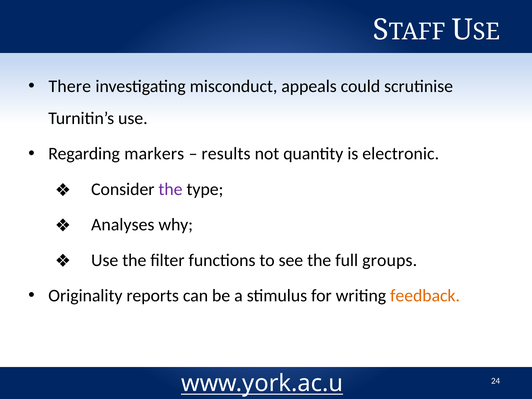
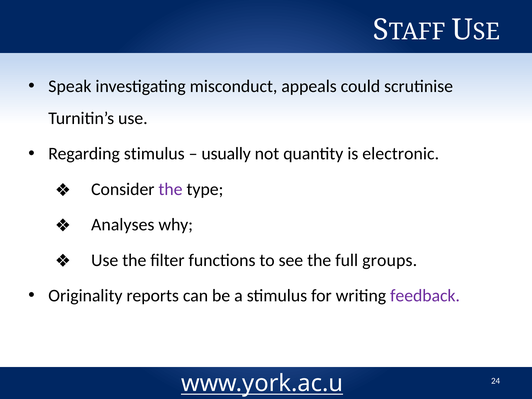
There: There -> Speak (70, 86)
Regarding markers: markers -> stimulus (154, 154)
results: results -> usually (226, 154)
feedback colour: orange -> purple (425, 296)
